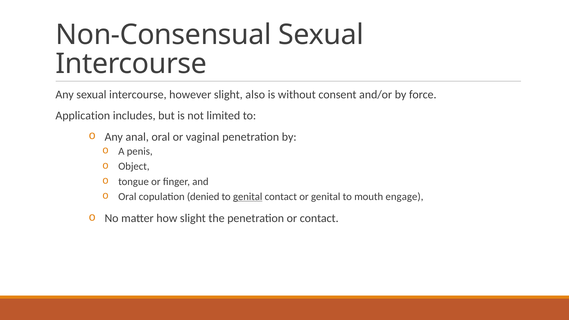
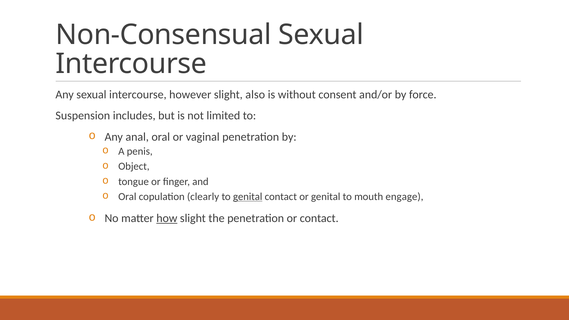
Application: Application -> Suspension (83, 116)
denied: denied -> clearly (203, 197)
how underline: none -> present (167, 218)
